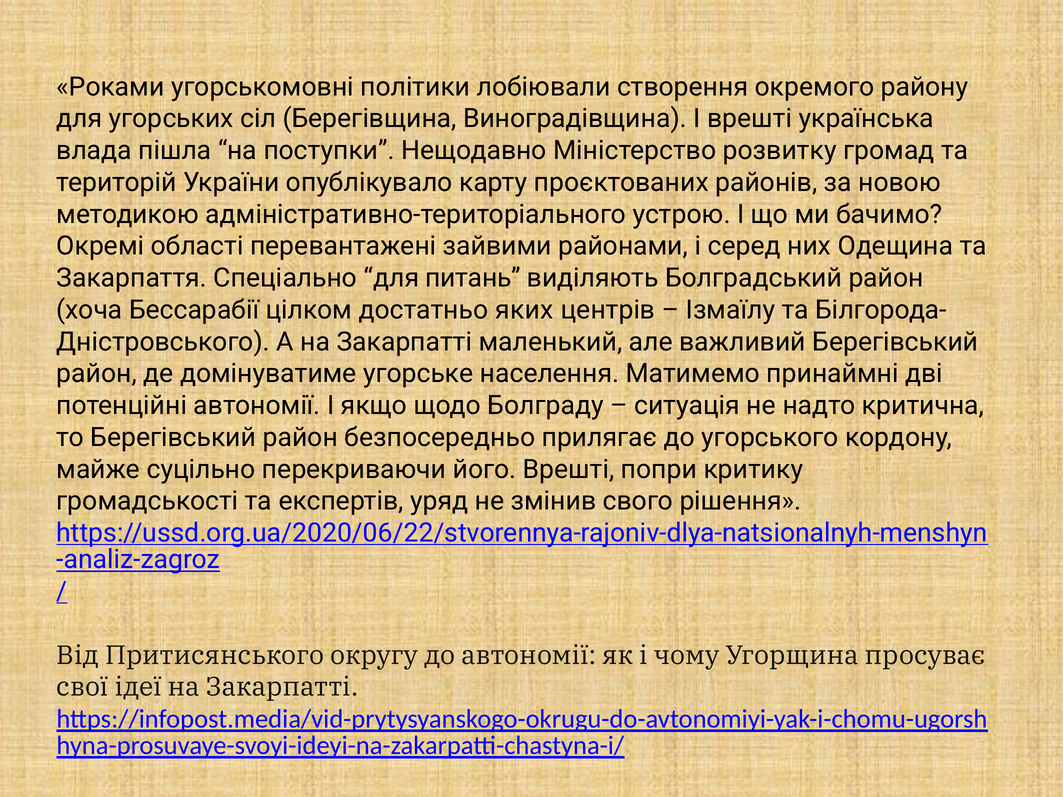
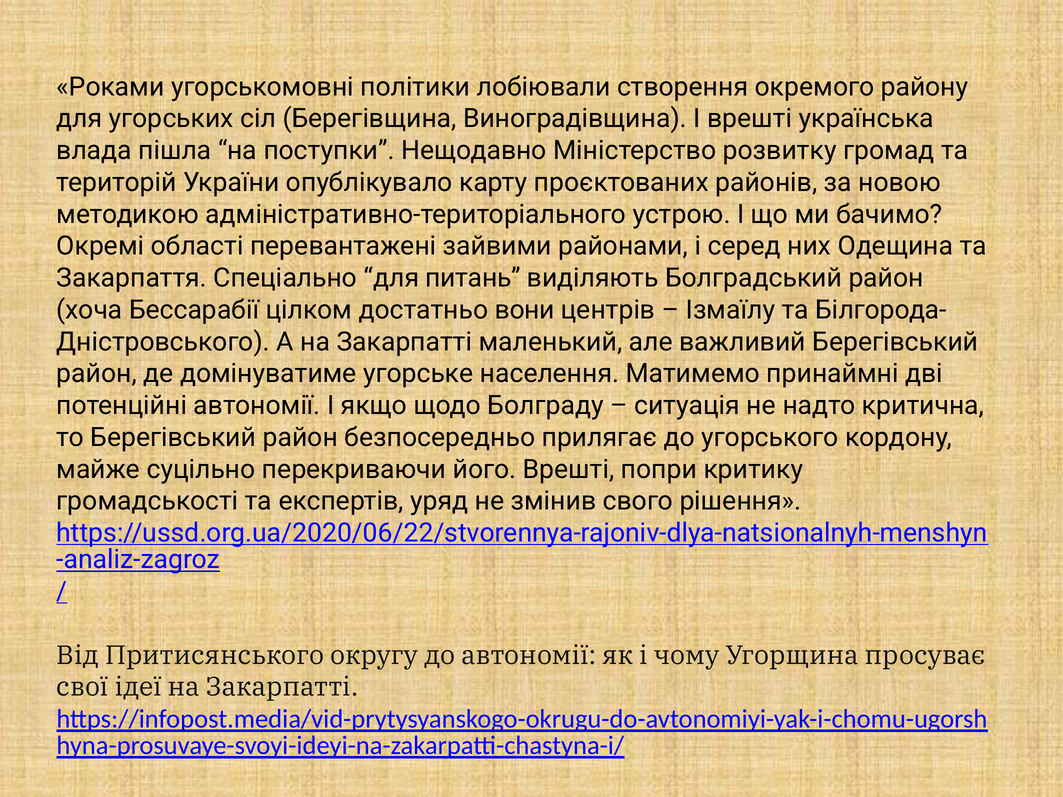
яких: яких -> вони (525, 310)
